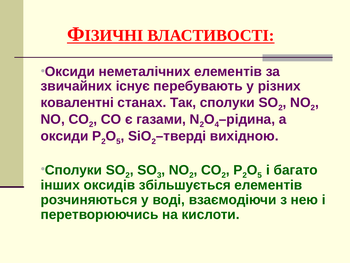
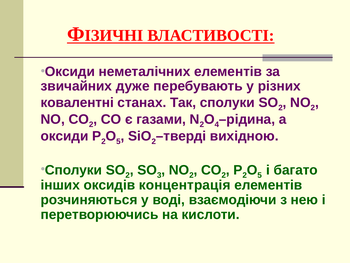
існує: існує -> дуже (133, 86)
збільшується: збільшується -> концентрація (185, 185)
